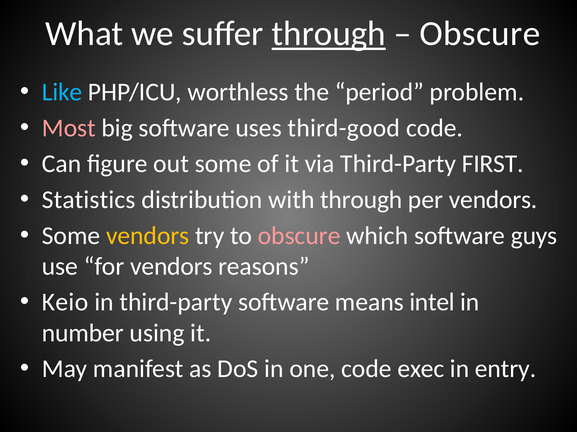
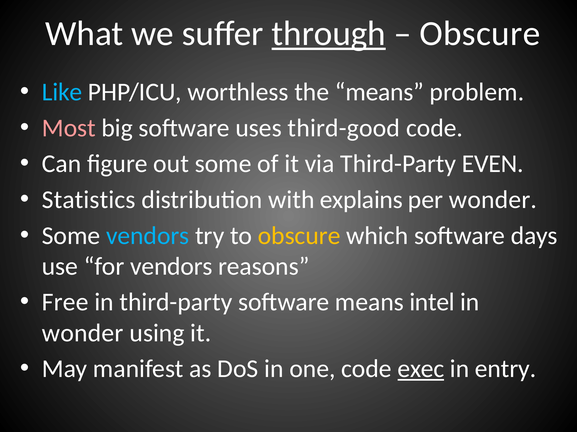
the period: period -> means (379, 92)
FIRST: FIRST -> EVEN (493, 164)
with through: through -> explains (361, 200)
per vendors: vendors -> wonder (493, 200)
vendors colour: yellow -> light blue (148, 236)
obscure colour: pink -> yellow (299, 236)
guys: guys -> days (534, 236)
Keio: Keio -> Free (65, 303)
number: number -> wonder (83, 334)
exec underline: none -> present (421, 369)
